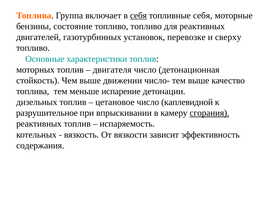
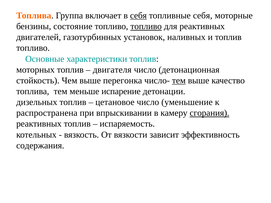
топливо underline: none -> present (146, 26)
перевозке: перевозке -> наливных (186, 37)
и сверху: сверху -> топлив (228, 37)
движении: движении -> перегонка (123, 81)
тем underline: none -> present (179, 81)
каплевидной: каплевидной -> уменьшение (187, 102)
разрушительное: разрушительное -> распространена (47, 113)
